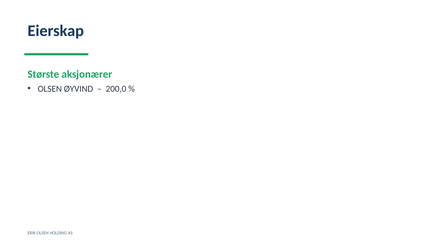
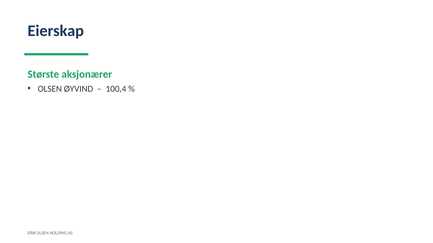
200,0: 200,0 -> 100,4 (116, 89)
